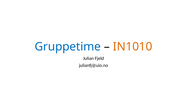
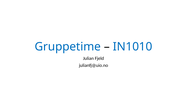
IN1010 colour: orange -> blue (133, 47)
